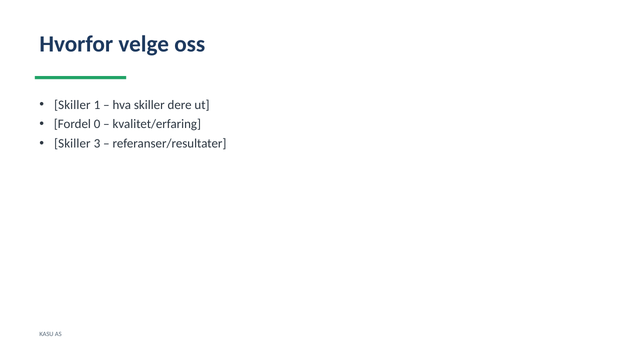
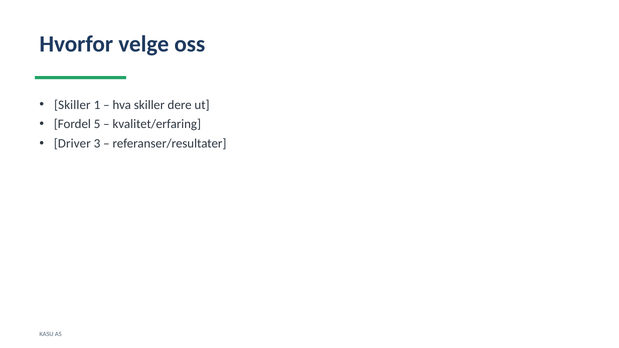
0: 0 -> 5 (97, 124)
Skiller: Skiller -> Driver (72, 144)
